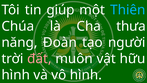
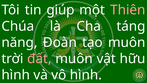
Thiên colour: light blue -> pink (128, 10)
thưa: thưa -> táng (131, 26)
tạo người: người -> muôn (127, 42)
